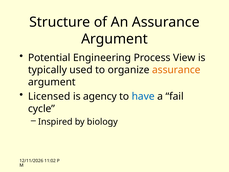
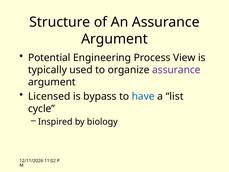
assurance colour: orange -> purple (176, 70)
agency: agency -> bypass (100, 96)
fail: fail -> list (175, 96)
